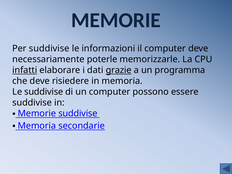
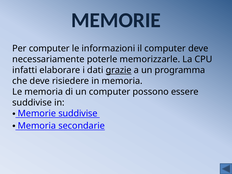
Per suddivise: suddivise -> computer (49, 49)
infatti underline: present -> none (25, 70)
Le suddivise: suddivise -> memoria (44, 92)
